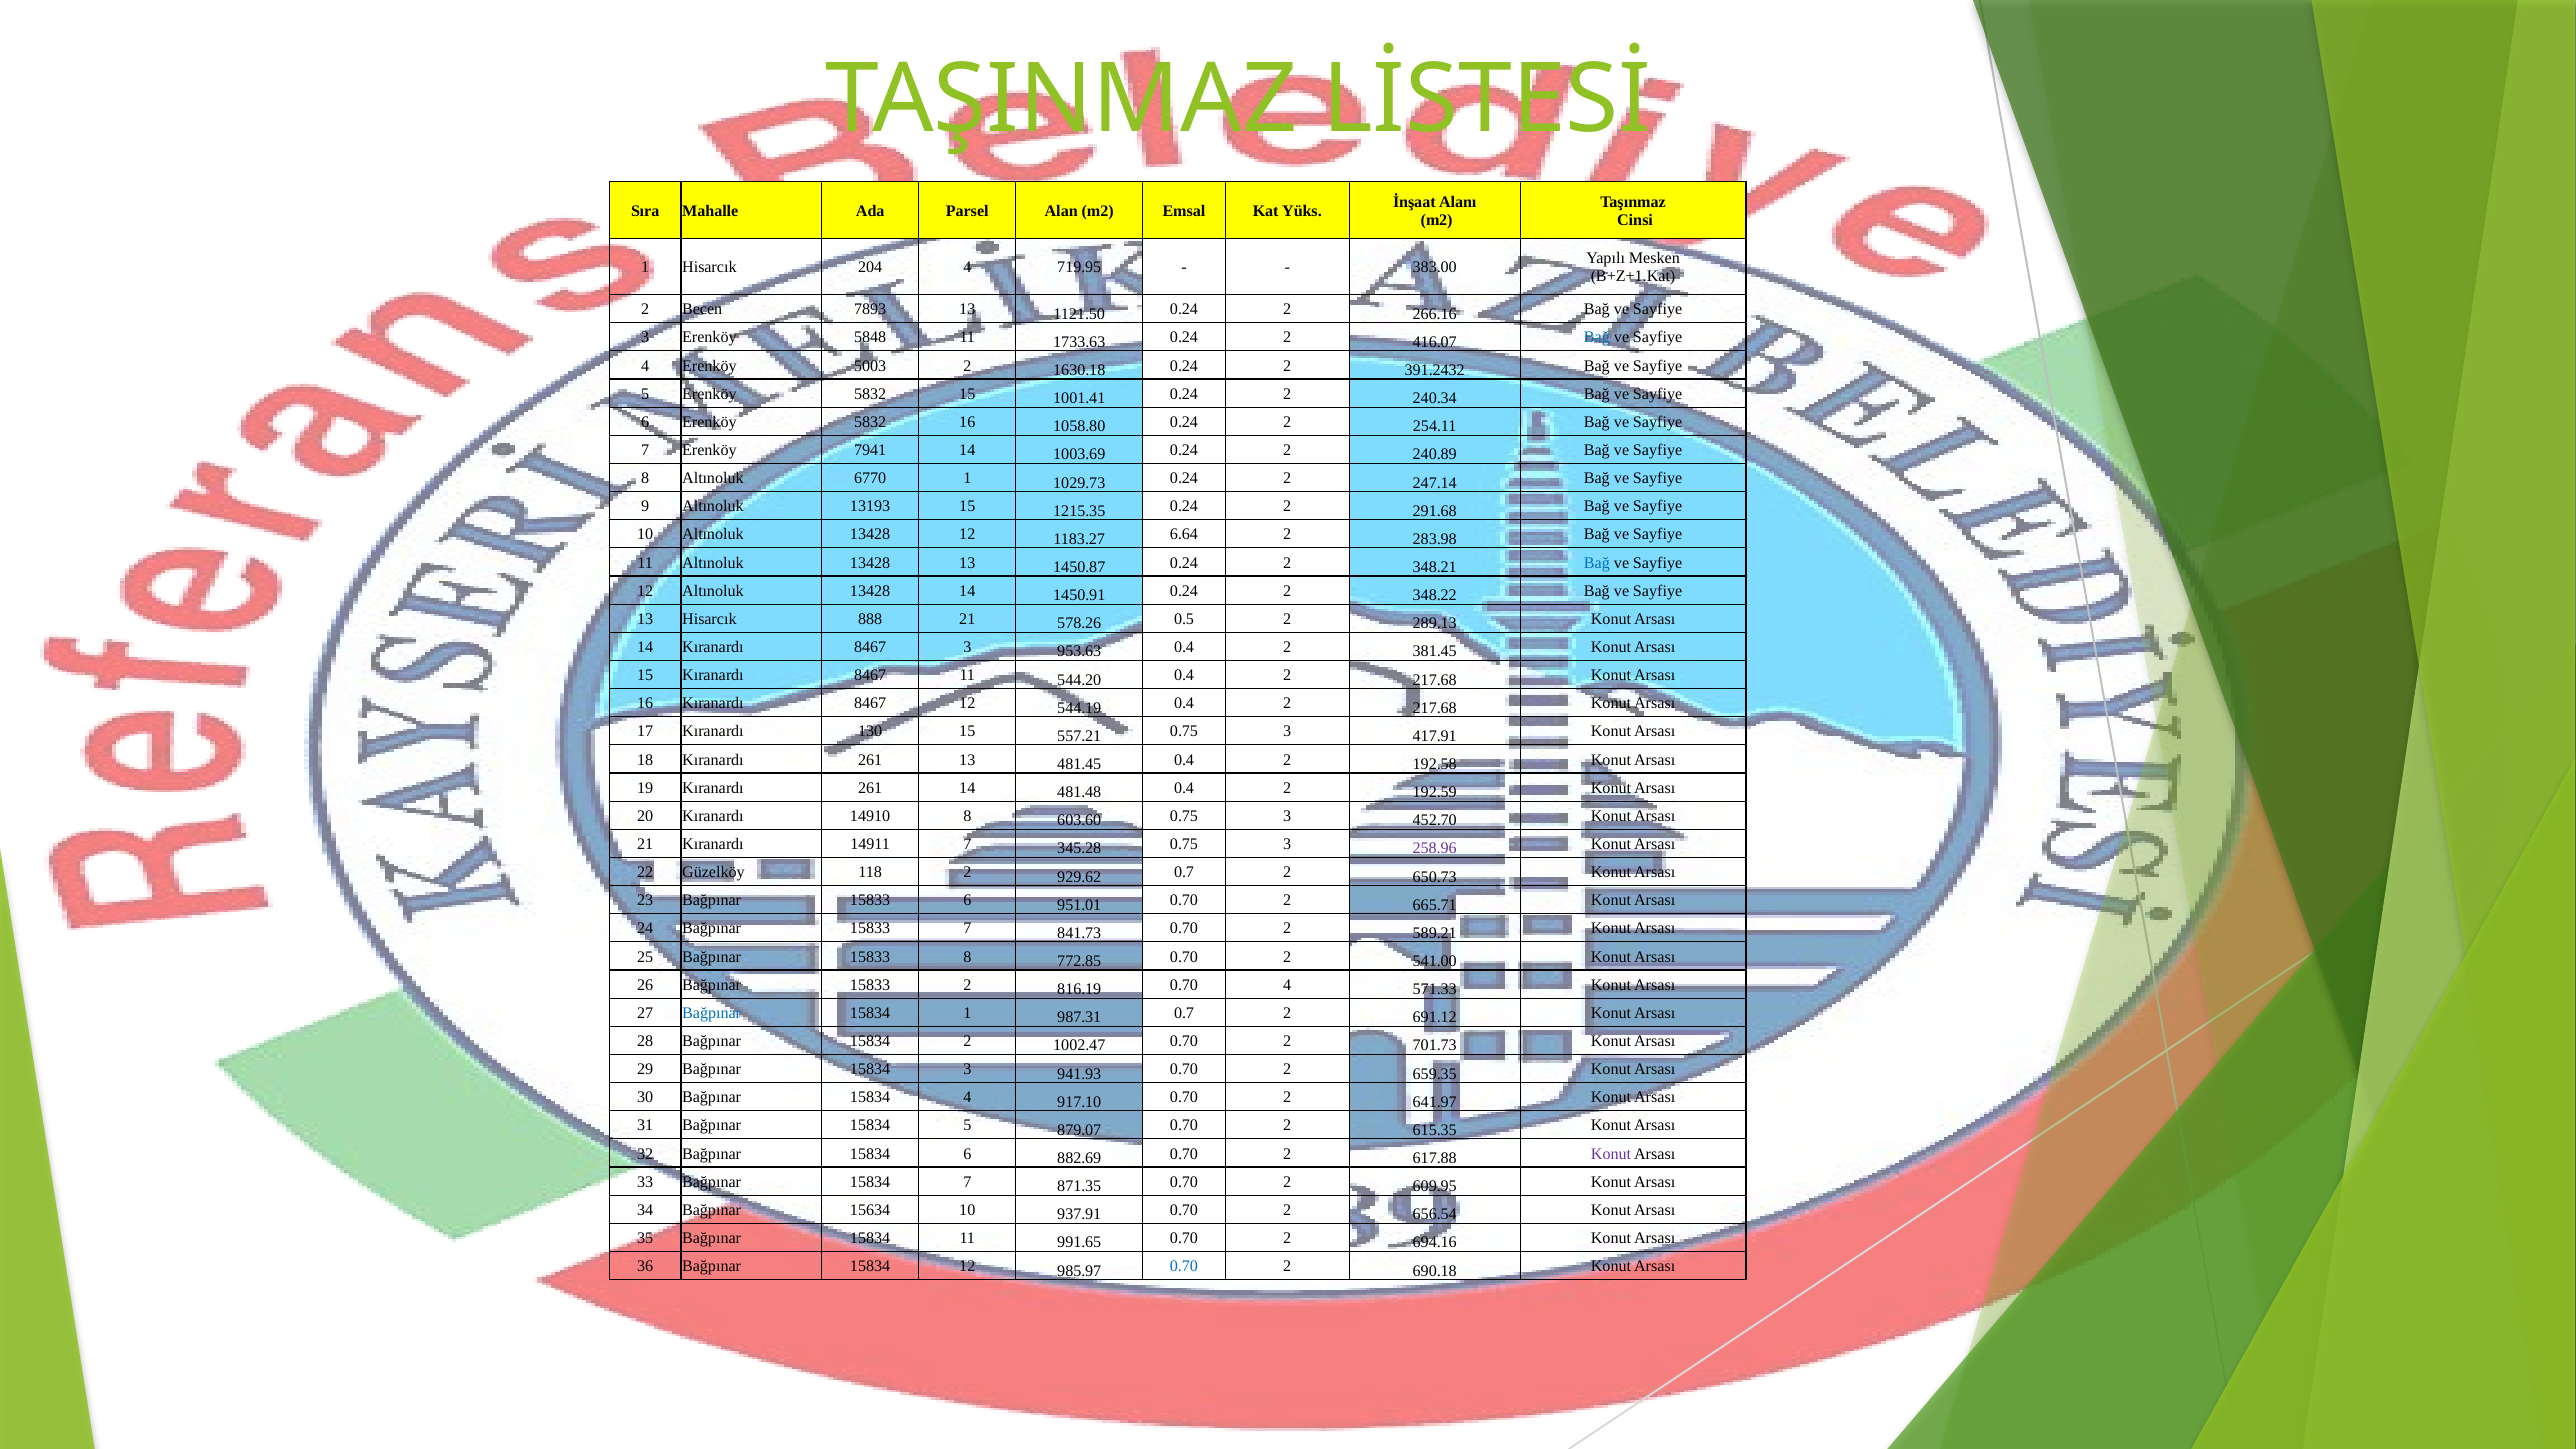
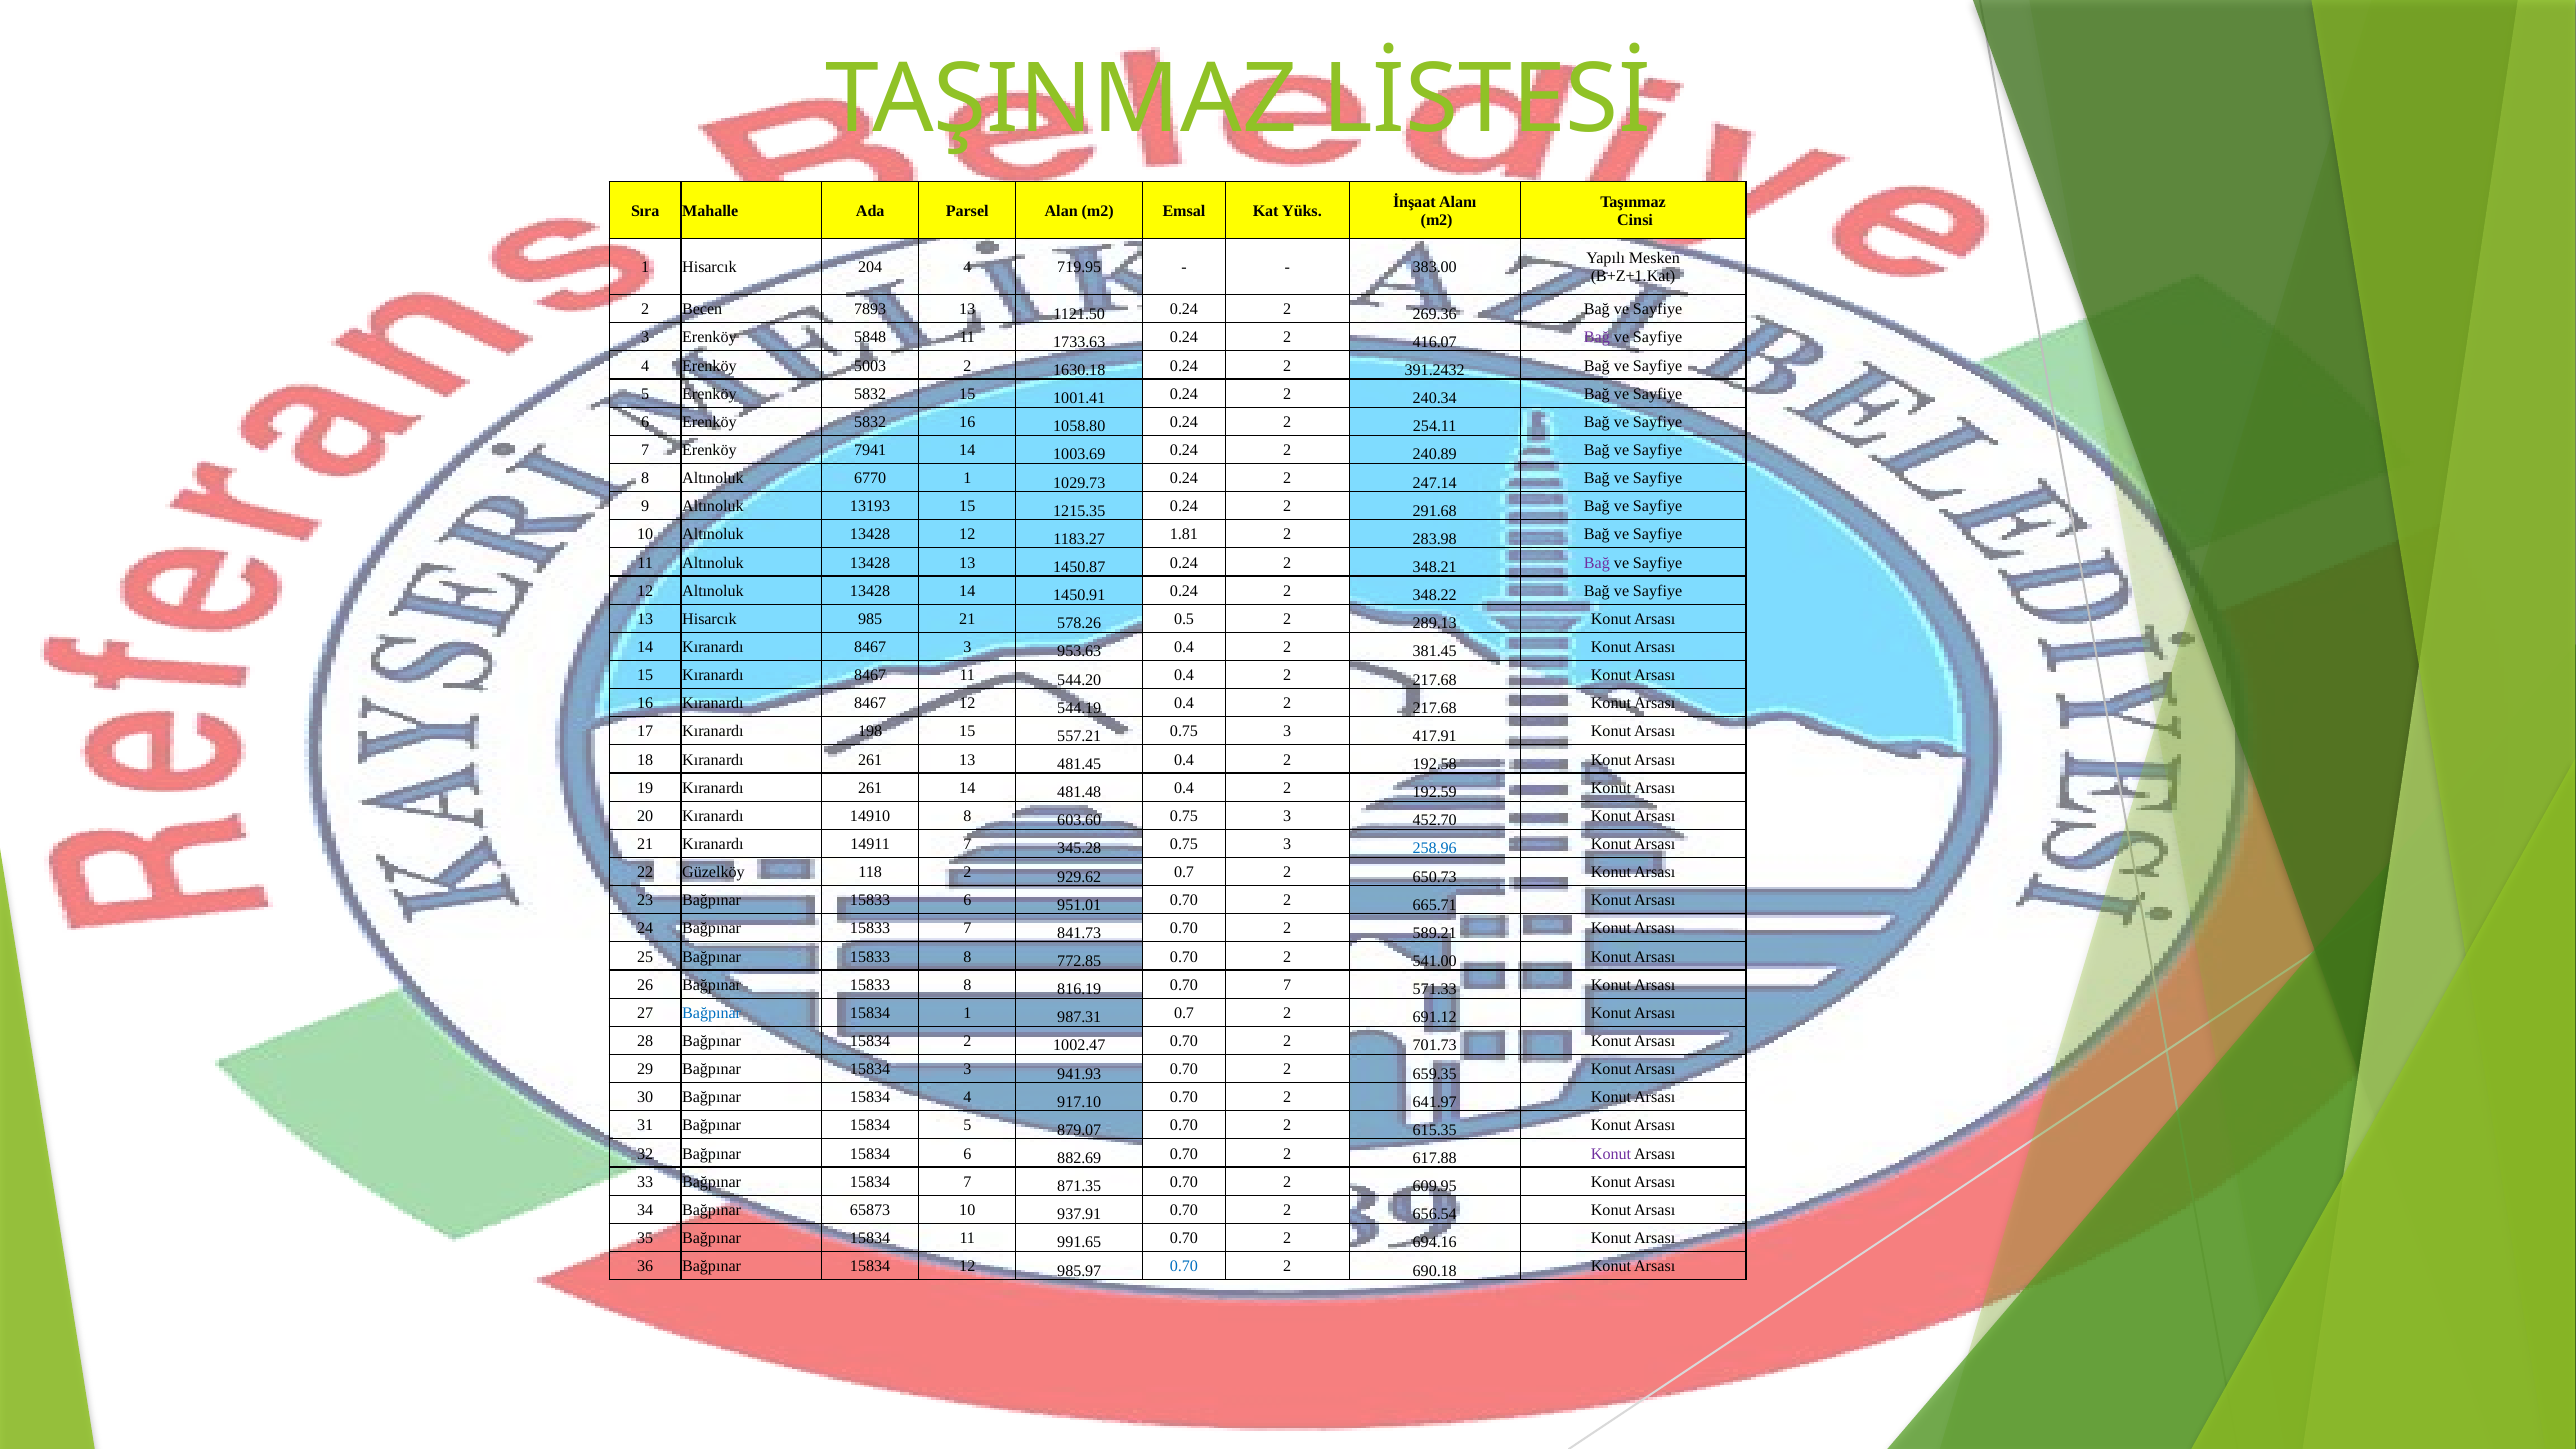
266.16: 266.16 -> 269.36 (1435, 314)
Bağ colour: blue -> purple (1597, 338)
6.64: 6.64 -> 1.81 (1184, 535)
Bağ colour: blue -> purple (1597, 563)
888: 888 -> 985 (870, 619)
130: 130 -> 198 (870, 732)
258.96 colour: purple -> blue (1435, 849)
26 Bağpınar 15833 2: 2 -> 8 (967, 985)
0.70 4: 4 -> 7 (1287, 985)
15634: 15634 -> 65873 (870, 1210)
